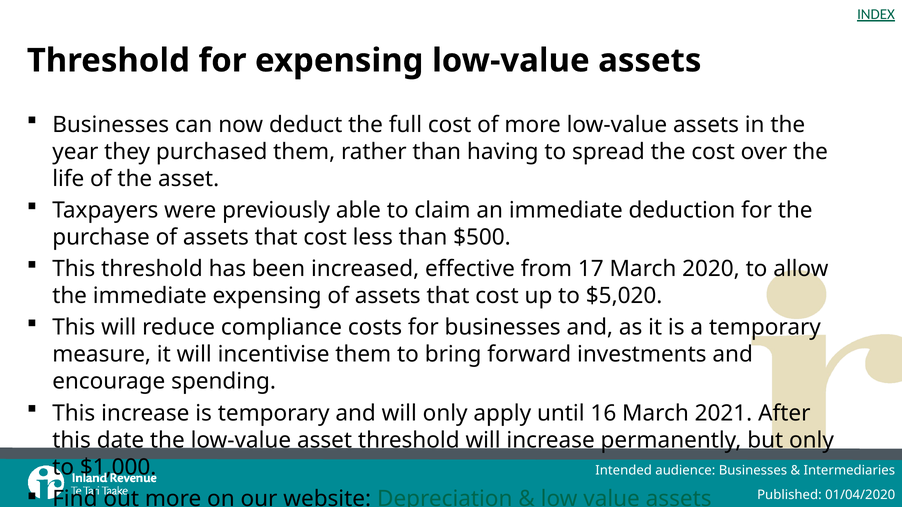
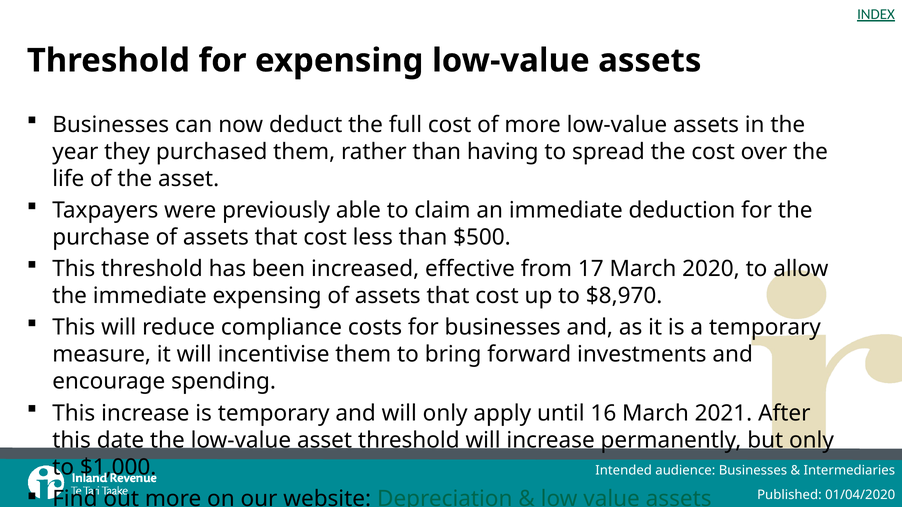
$5,020: $5,020 -> $8,970 (624, 296)
